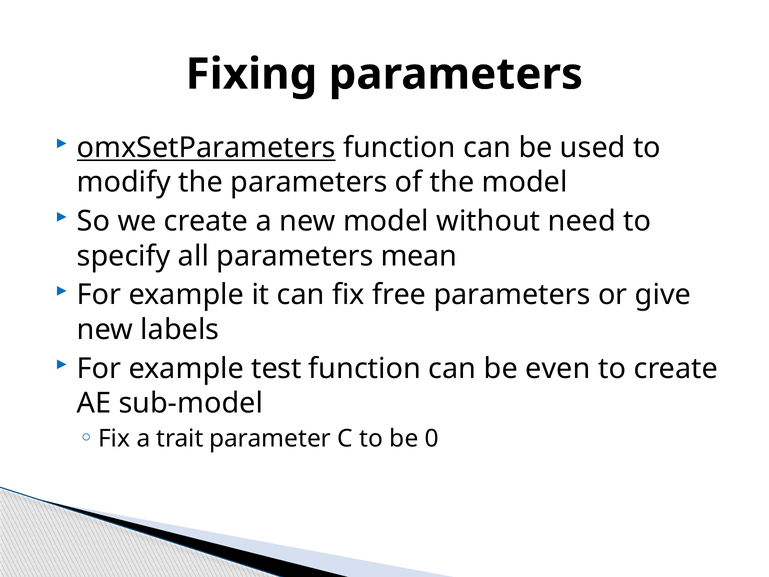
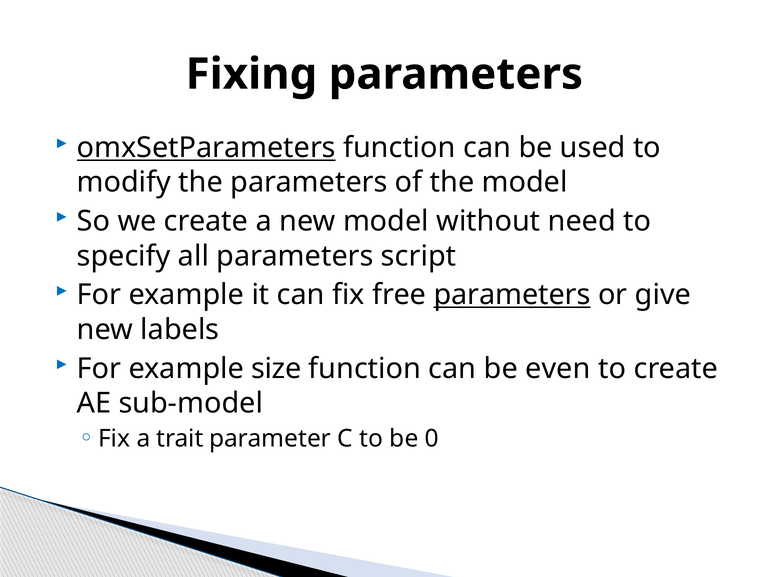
mean: mean -> script (419, 256)
parameters underline: none -> present (512, 295)
test: test -> size (276, 368)
